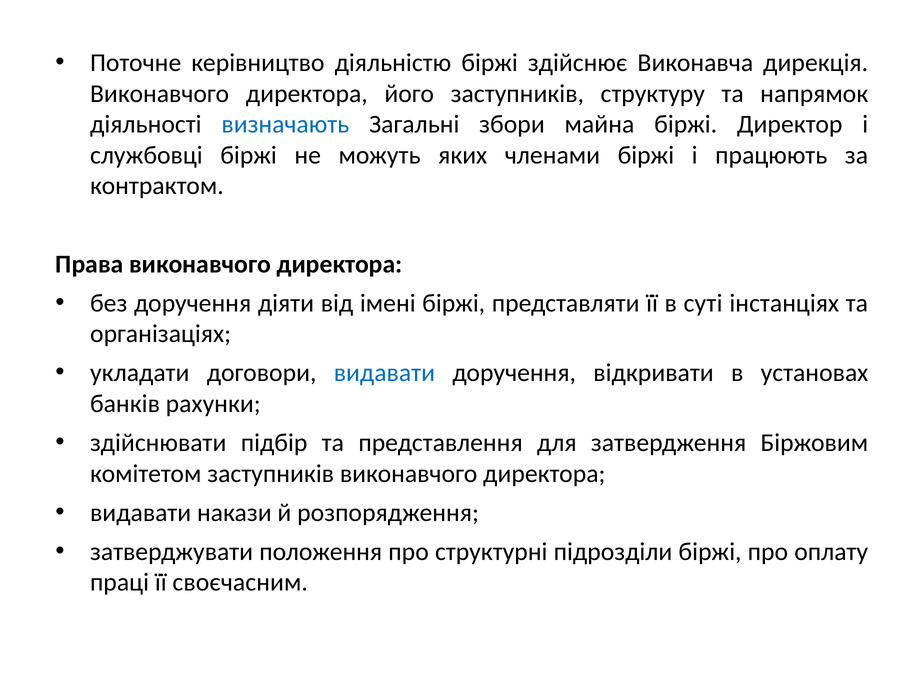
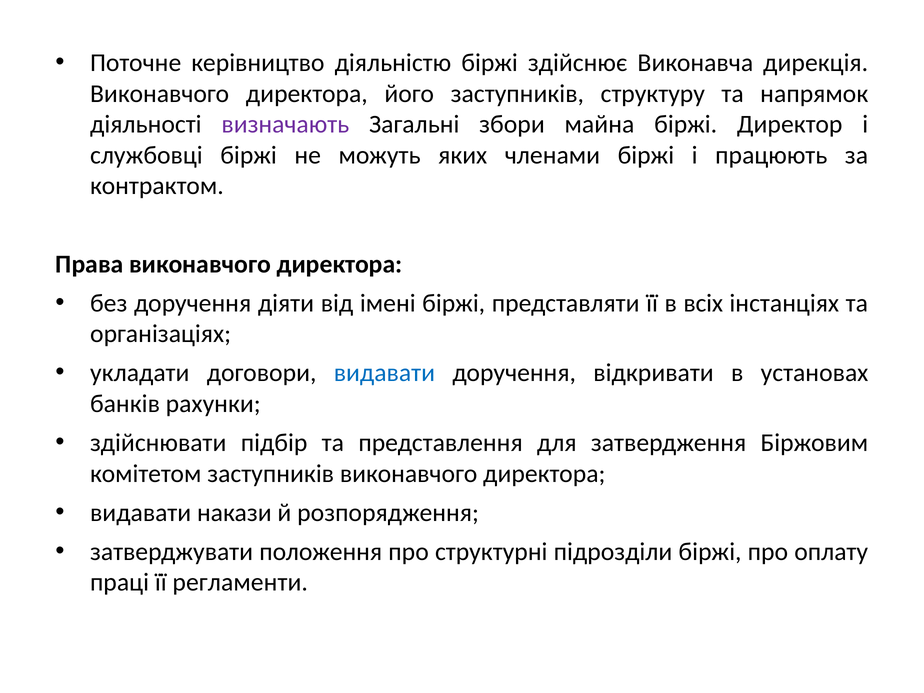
визначають colour: blue -> purple (285, 124)
суті: суті -> всіх (703, 303)
своєчасним: своєчасним -> регламенти (240, 582)
